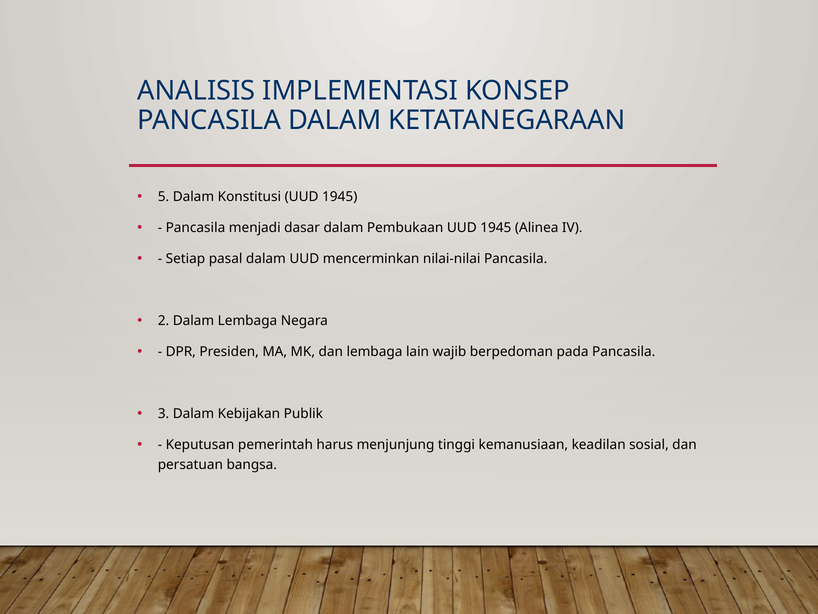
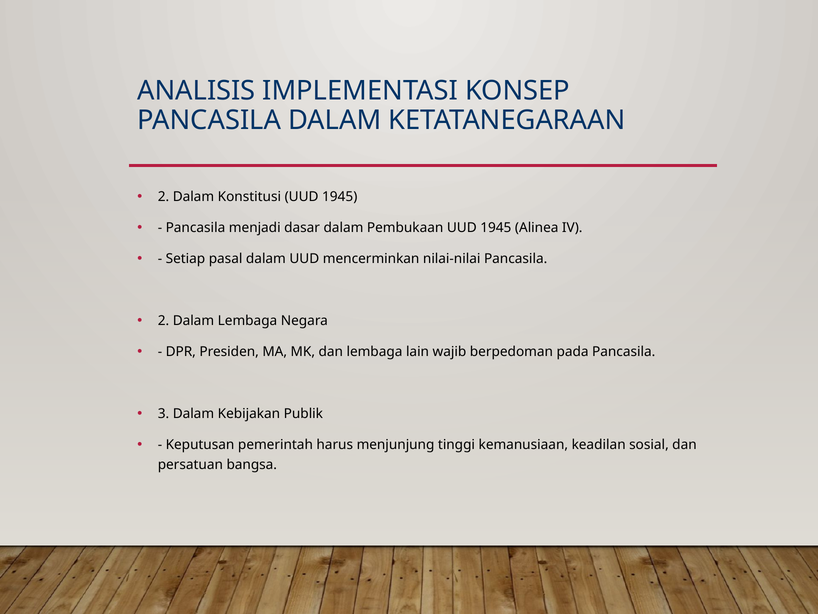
5: 5 -> 2 (163, 197)
